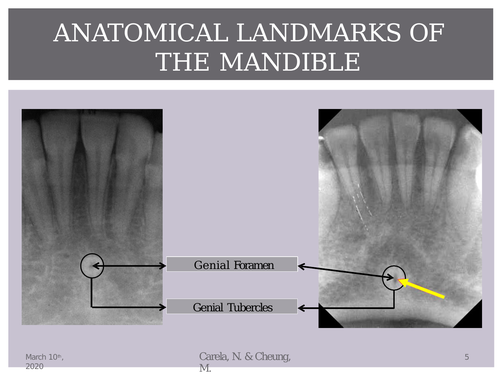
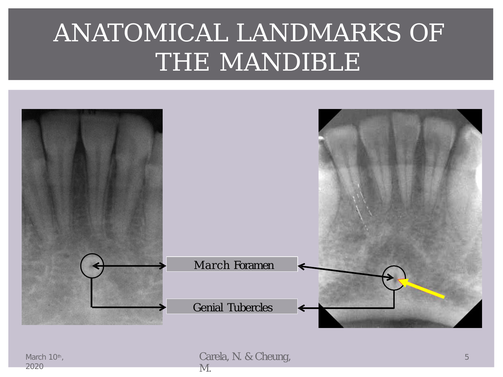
Genial: Genial -> March (212, 266)
